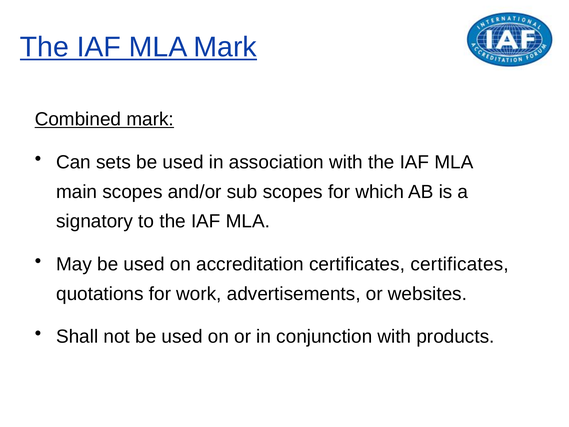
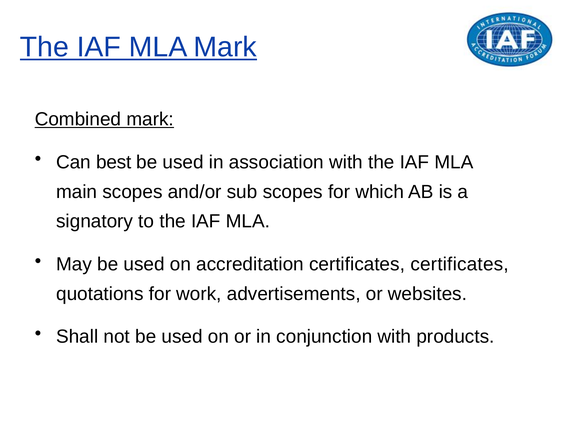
sets: sets -> best (114, 162)
